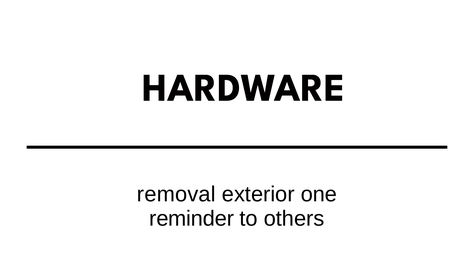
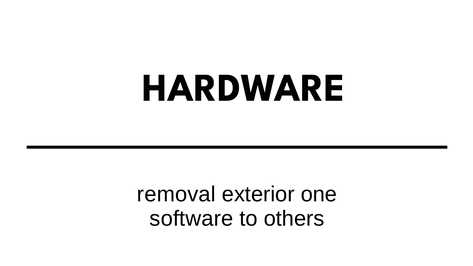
reminder: reminder -> software (191, 219)
